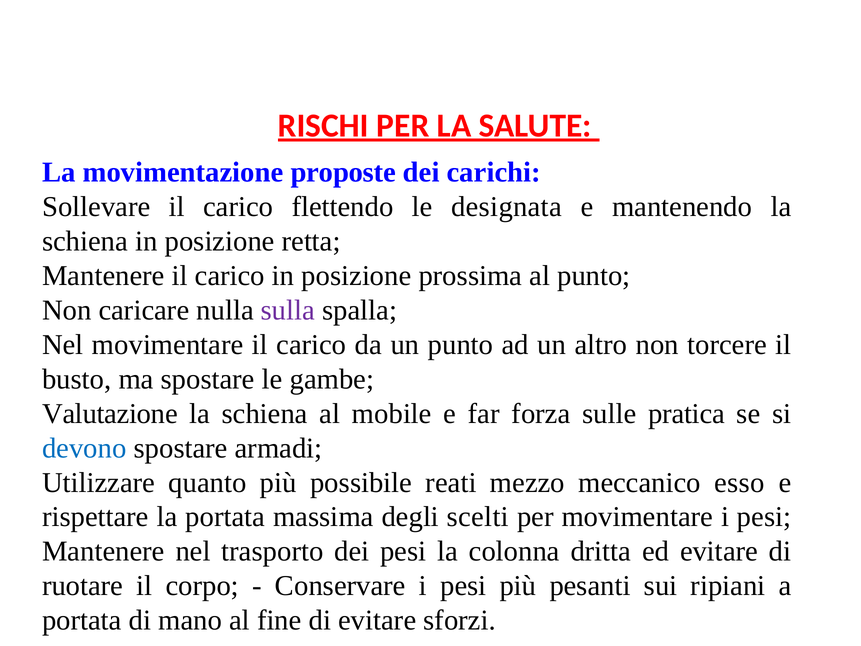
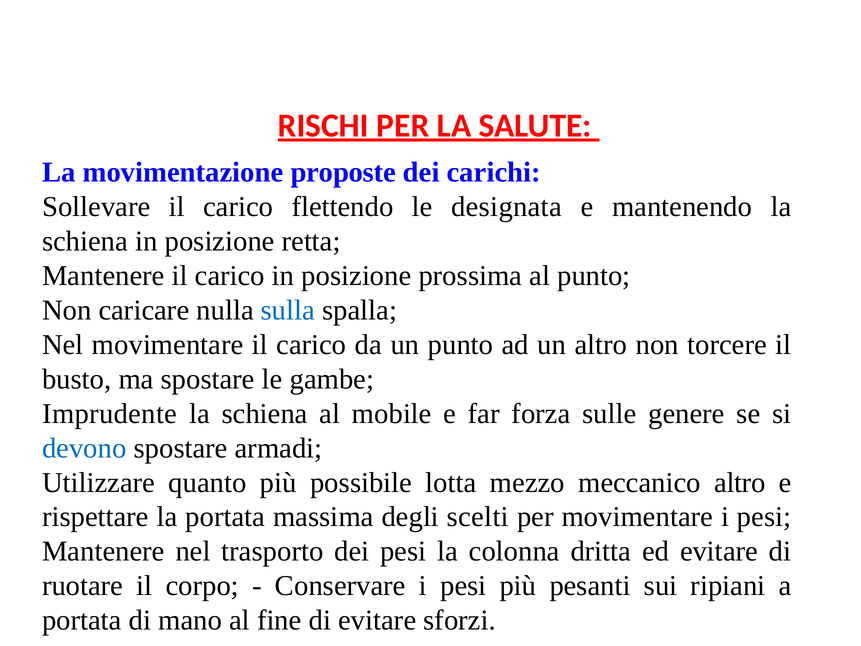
sulla colour: purple -> blue (288, 310)
Valutazione: Valutazione -> Imprudente (110, 414)
pratica: pratica -> genere (686, 414)
reati: reati -> lotta (451, 482)
meccanico esso: esso -> altro (740, 482)
